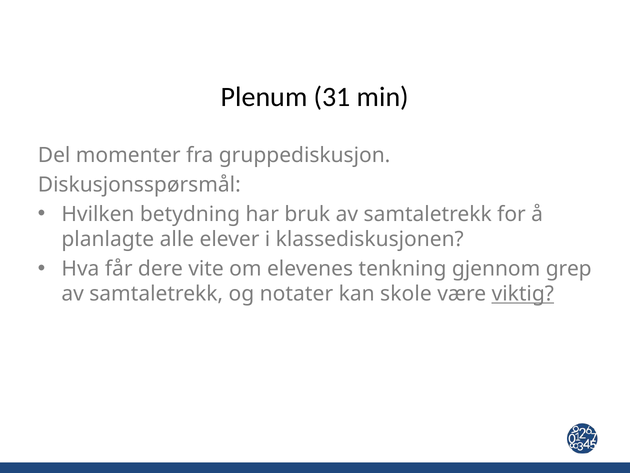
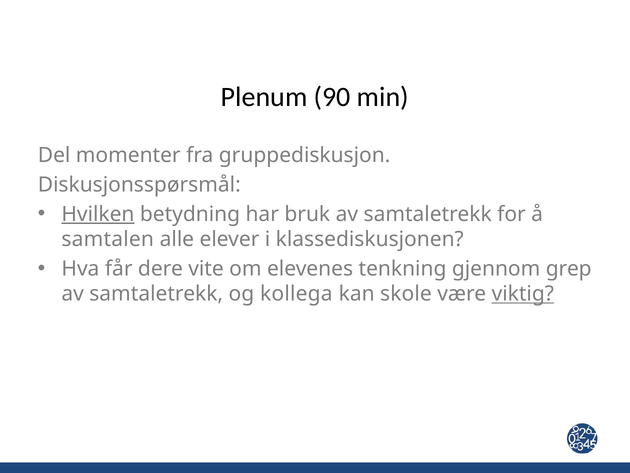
31: 31 -> 90 (332, 97)
Hvilken underline: none -> present (98, 214)
planlagte: planlagte -> samtalen (108, 239)
notater: notater -> kollega (296, 294)
